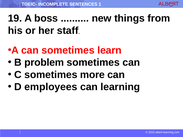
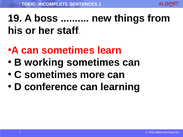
problem: problem -> working (44, 63)
employees: employees -> conference (51, 87)
